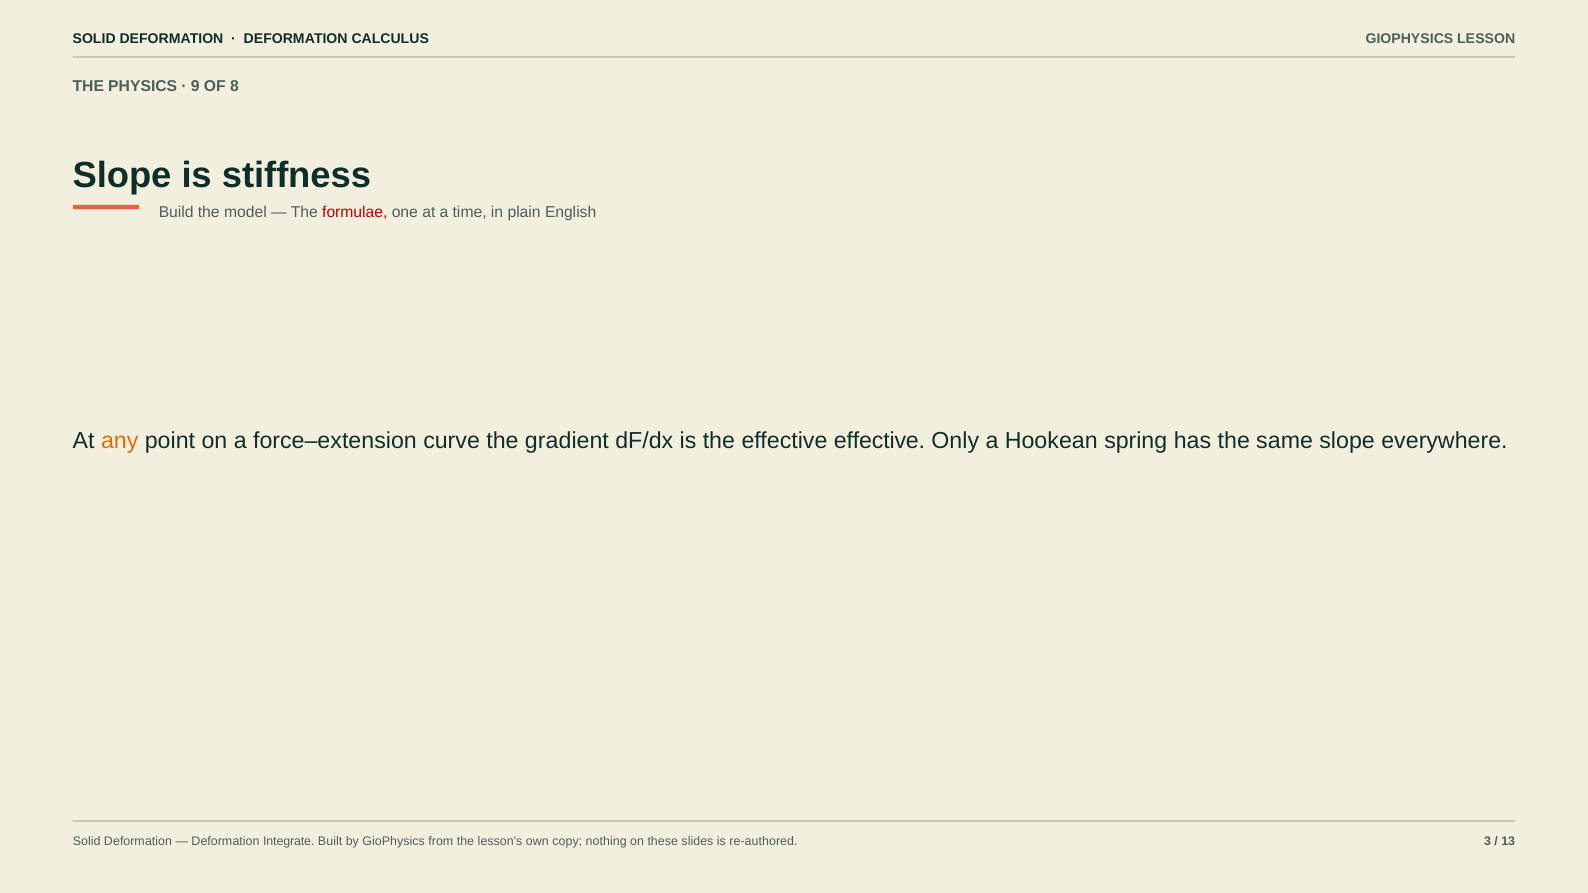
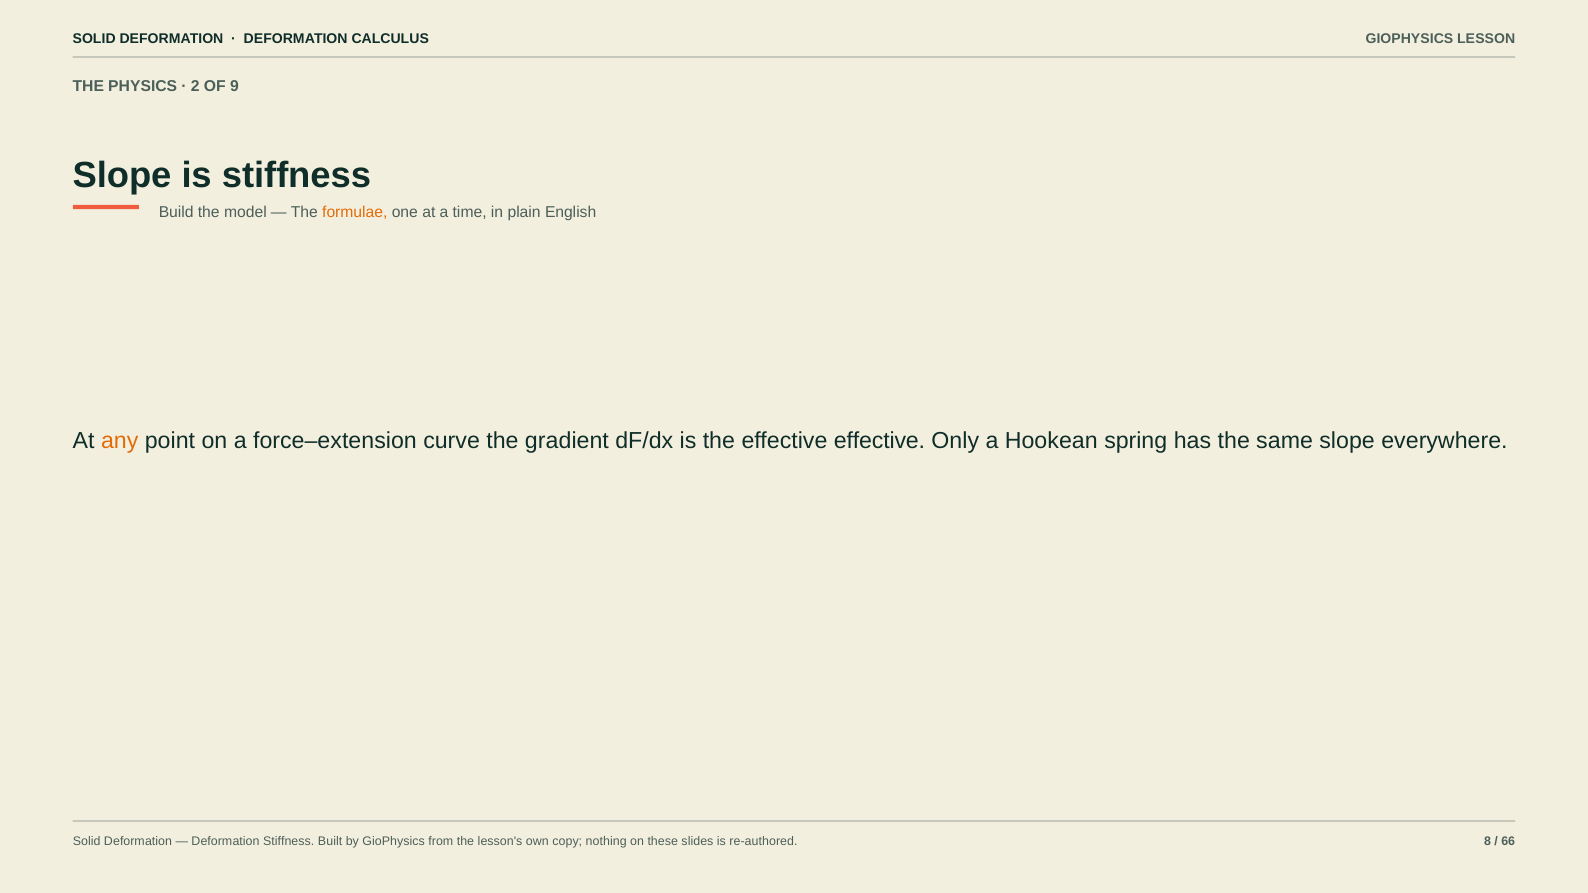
9: 9 -> 2 (195, 87)
8: 8 -> 9 (234, 87)
formulae colour: red -> orange (355, 212)
Deformation Integrate: Integrate -> Stiffness (289, 842)
3: 3 -> 8 (1488, 842)
13: 13 -> 66 (1508, 842)
